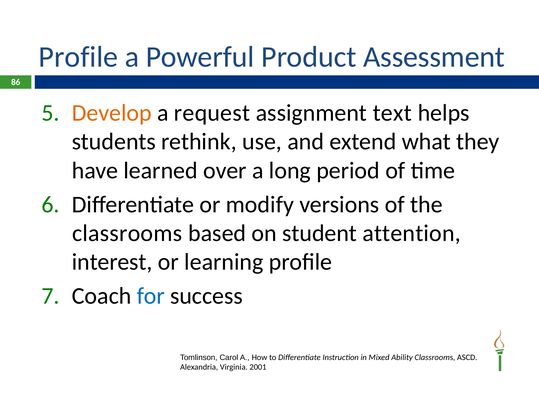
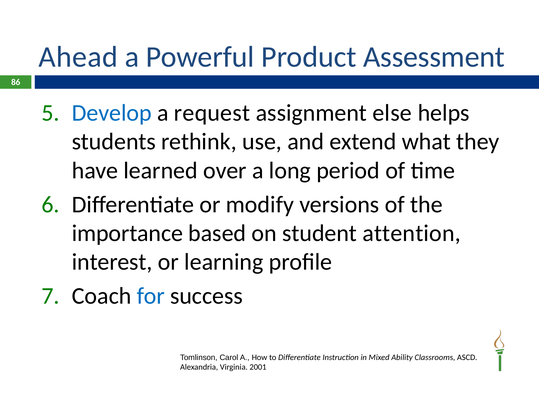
Profile: Profile -> Ahead (78, 57)
Develop colour: orange -> blue (112, 113)
text: text -> else (392, 113)
classrooms: classrooms -> importance (127, 233)
